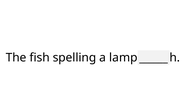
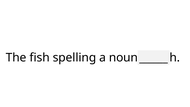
lamp: lamp -> noun (123, 58)
